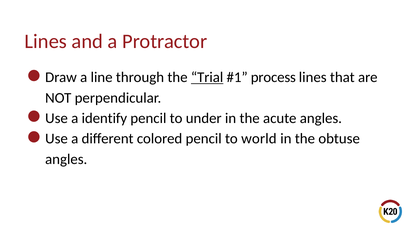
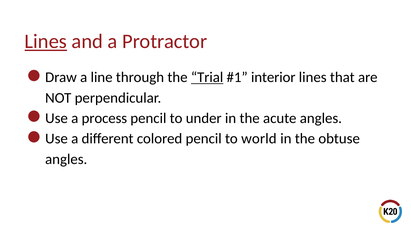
Lines underline: none -> present (46, 42)
process: process -> interior (273, 77)
identify: identify -> process (104, 118)
